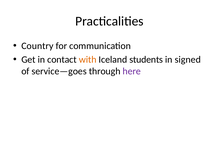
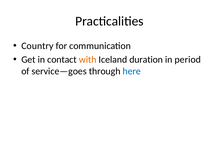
students: students -> duration (146, 60)
signed: signed -> period (188, 60)
here colour: purple -> blue (132, 71)
